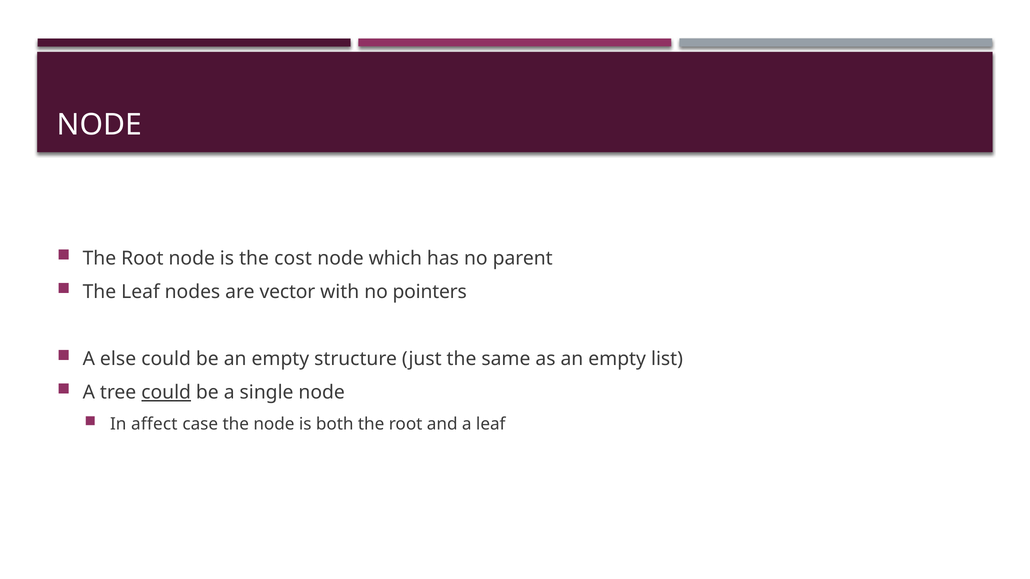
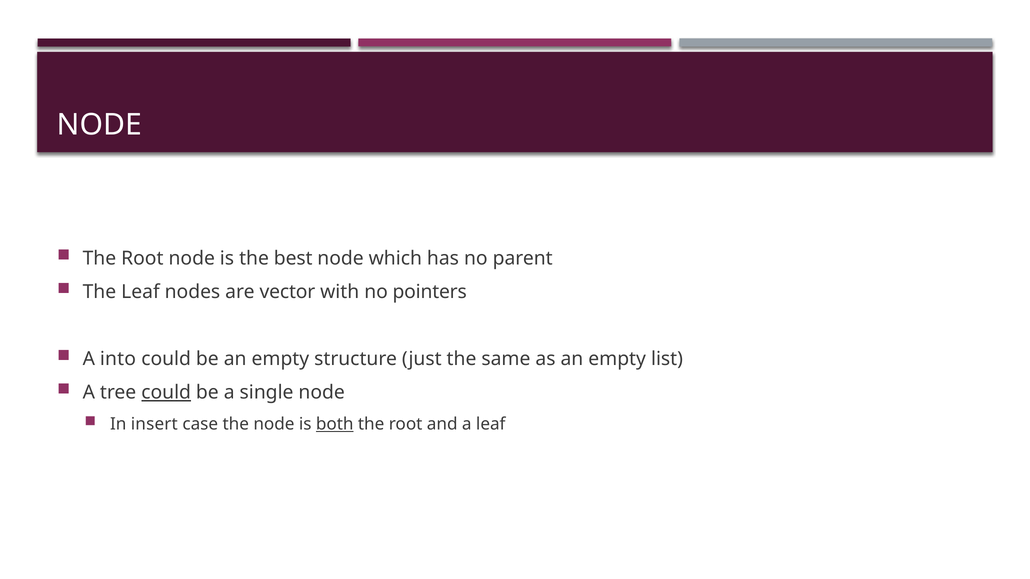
cost: cost -> best (293, 259)
else: else -> into (118, 359)
affect: affect -> insert (154, 424)
both underline: none -> present (335, 424)
